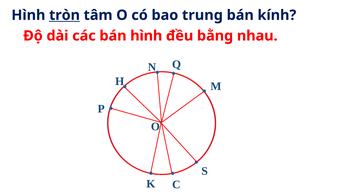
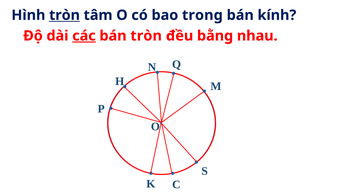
trung: trung -> trong (202, 15)
các underline: none -> present (84, 36)
bán hình: hình -> tròn (146, 36)
